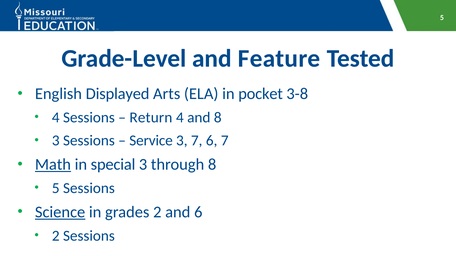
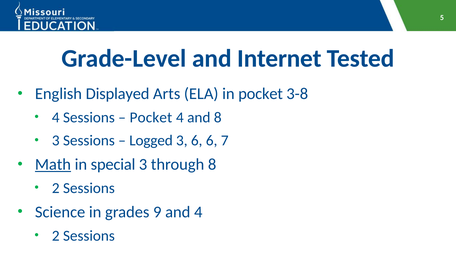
Feature: Feature -> Internet (279, 59)
Return: Return -> Pocket (151, 118)
Service: Service -> Logged (151, 141)
3 7: 7 -> 6 (197, 141)
5: 5 -> 2 (56, 189)
Science underline: present -> none (60, 213)
grades 2: 2 -> 9 (157, 213)
and 6: 6 -> 4 (198, 213)
